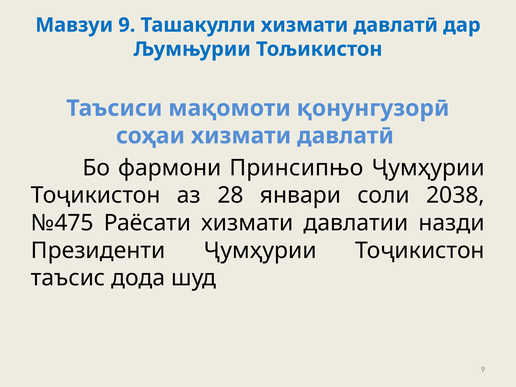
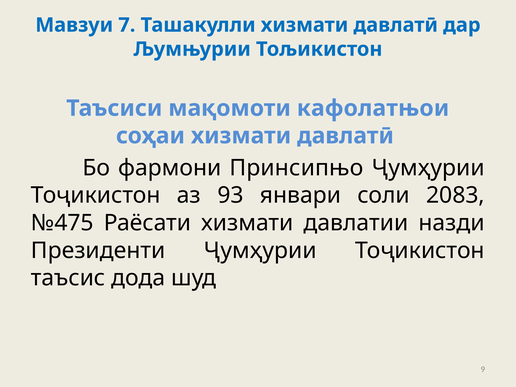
Мавзуи 9: 9 -> 7 (127, 25)
қонунгузорӣ: қонунгузорӣ -> кафолатњои (373, 108)
28: 28 -> 93 (230, 195)
2038: 2038 -> 2083 (455, 195)
